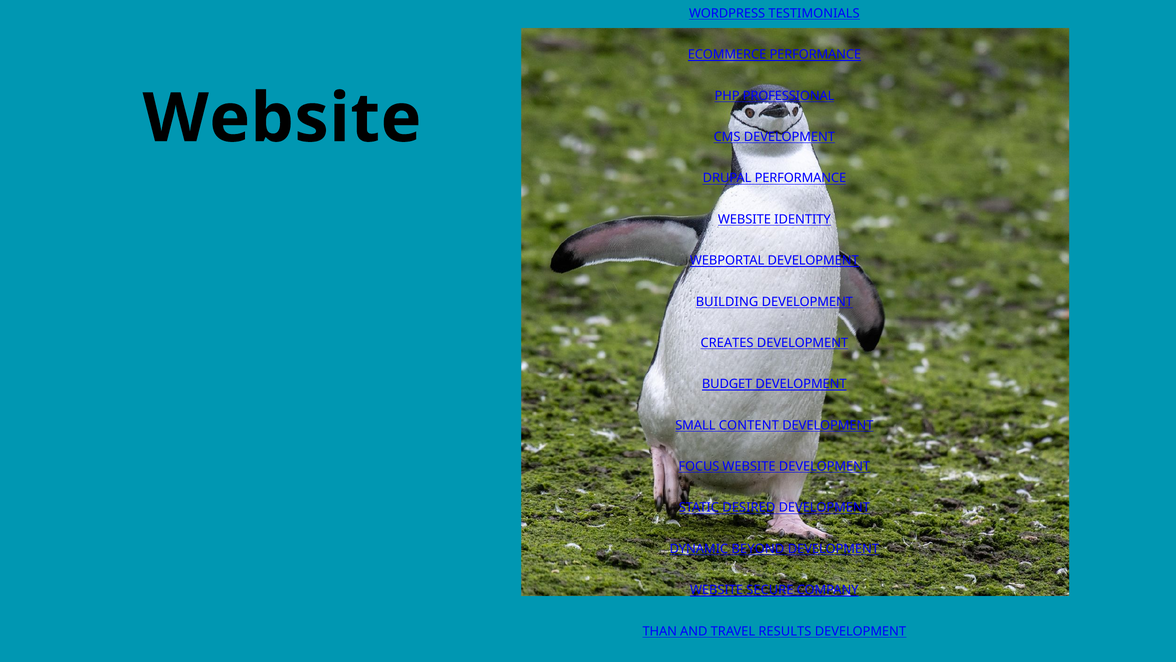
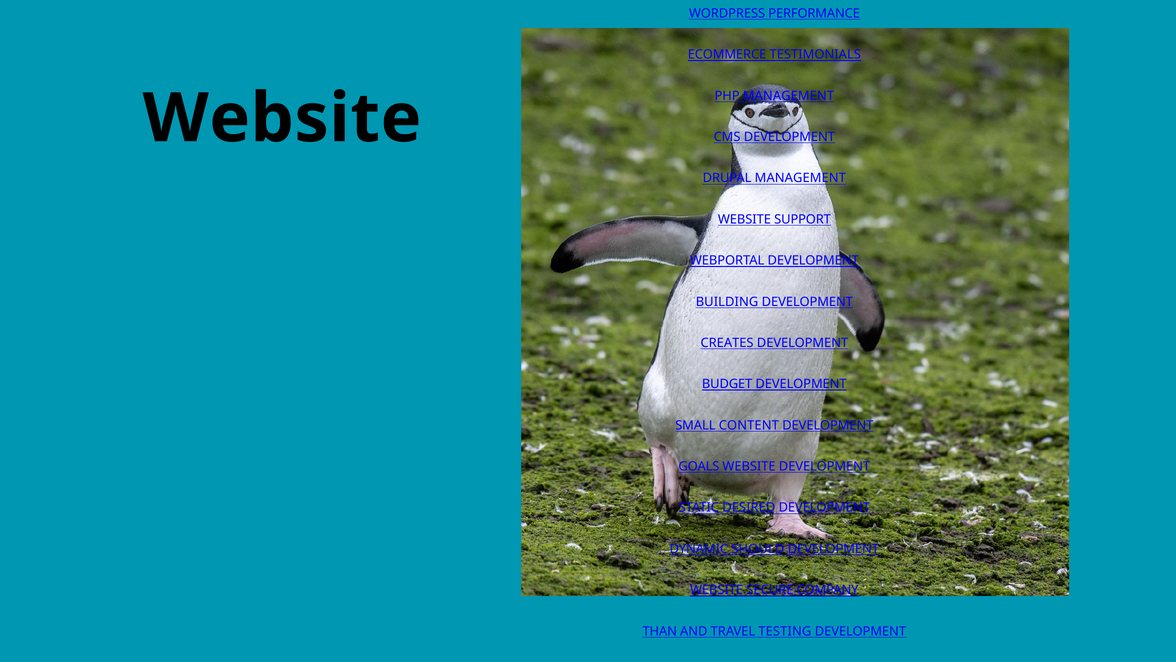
TESTIMONIALS: TESTIMONIALS -> PERFORMANCE (814, 13)
ECOMMERCE PERFORMANCE: PERFORMANCE -> TESTIMONIALS (815, 55)
PHP PROFESSIONAL: PROFESSIONAL -> MANAGEMENT (788, 96)
DRUPAL PERFORMANCE: PERFORMANCE -> MANAGEMENT (800, 178)
IDENTITY: IDENTITY -> SUPPORT (803, 219)
FOCUS: FOCUS -> GOALS (699, 466)
BEYOND: BEYOND -> SHOULD (758, 548)
RESULTS: RESULTS -> TESTING (785, 631)
